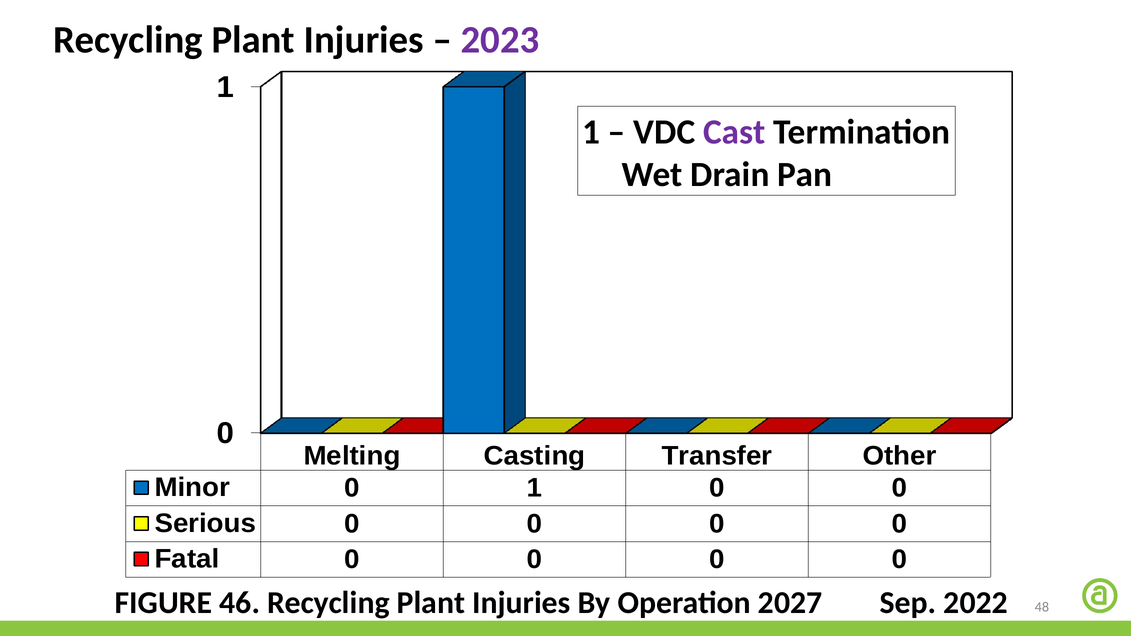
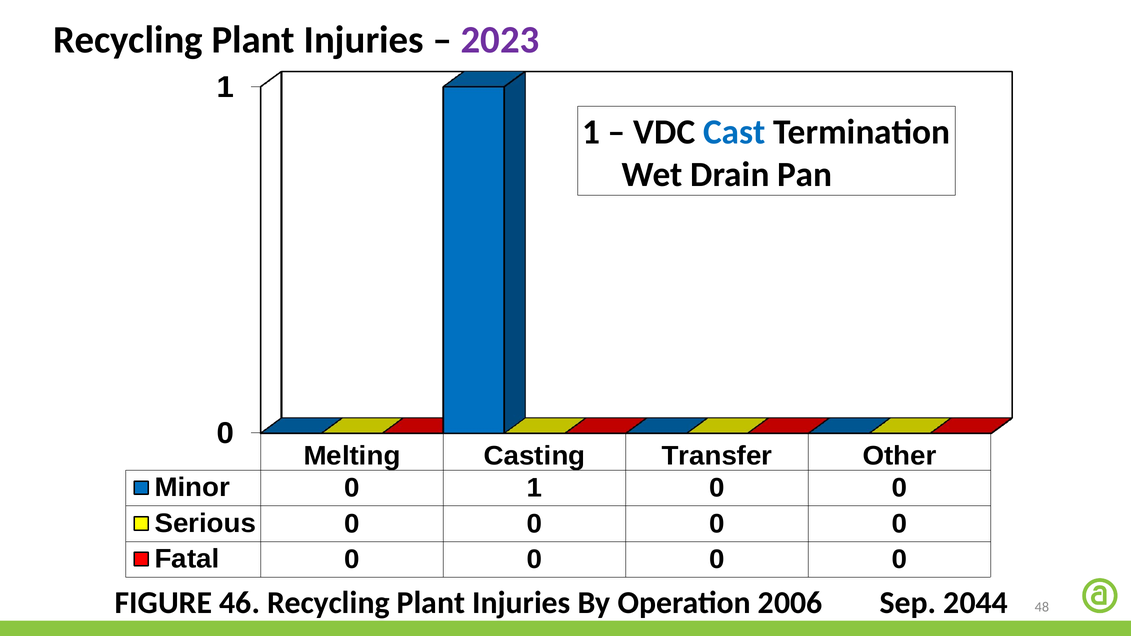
Cast colour: purple -> blue (734, 132)
2027: 2027 -> 2006 (790, 603)
2022: 2022 -> 2044 (976, 603)
